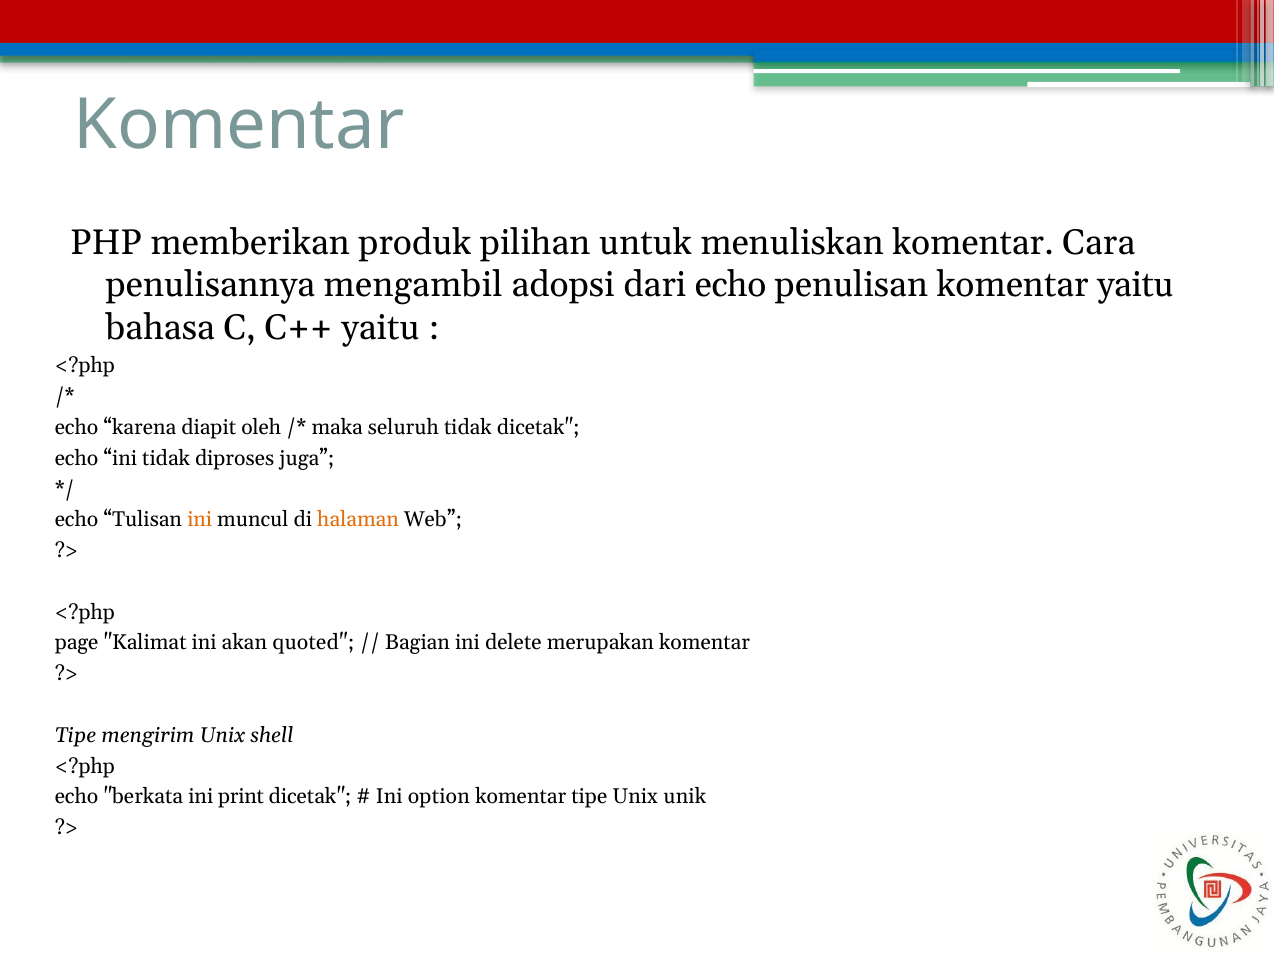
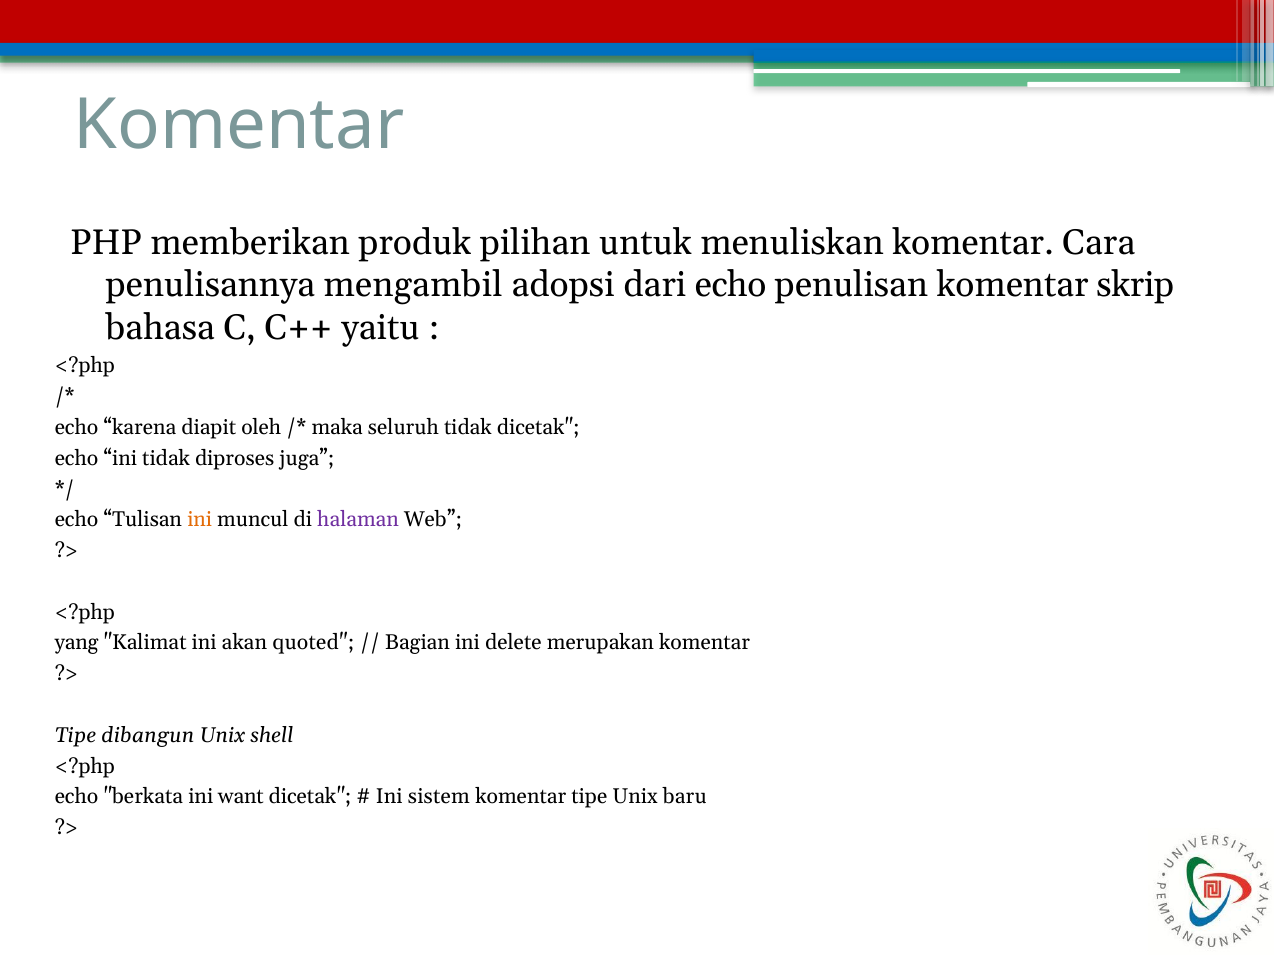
komentar yaitu: yaitu -> skrip (1135, 285)
halaman colour: orange -> purple (358, 520)
page: page -> yang (77, 643)
mengirim: mengirim -> dibangun (148, 736)
print: print -> want (241, 797)
option: option -> sistem (439, 797)
unik: unik -> baru (685, 797)
